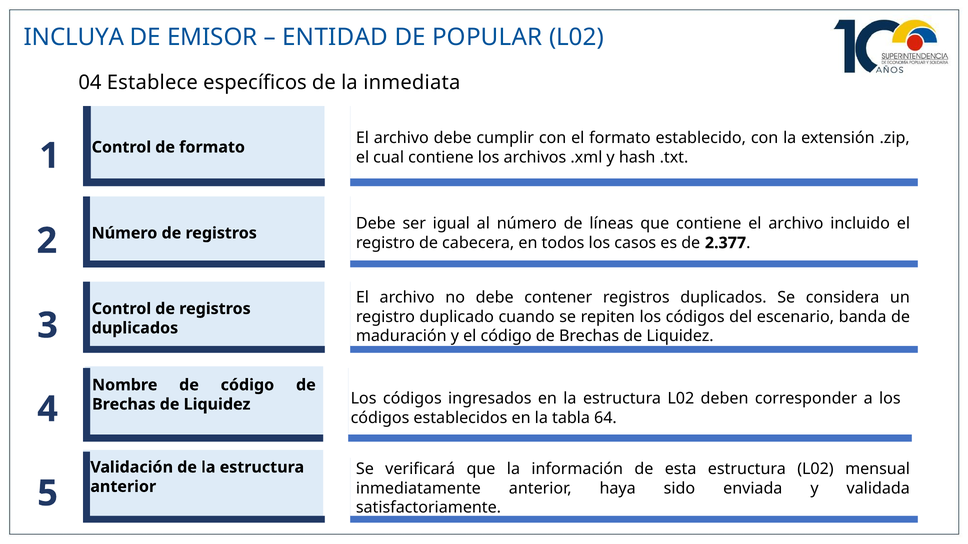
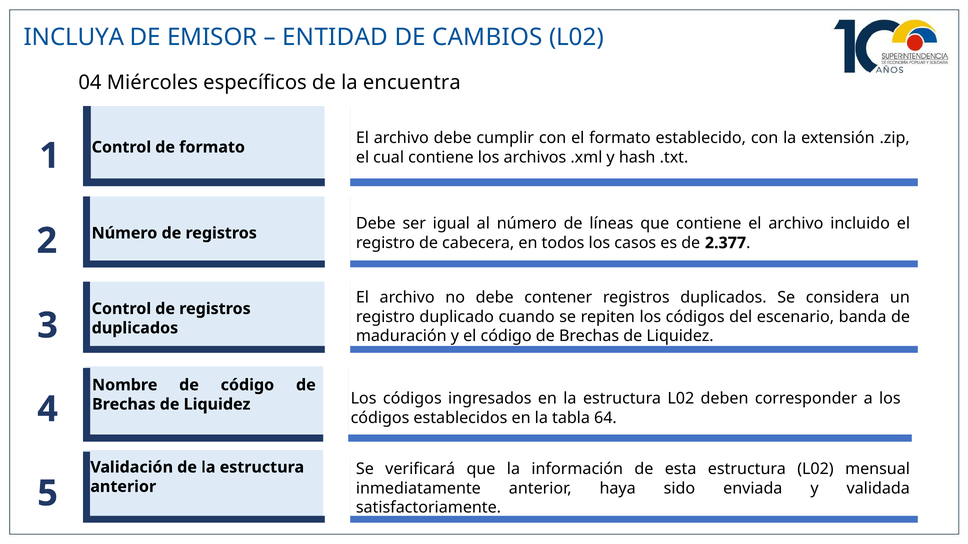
POPULAR: POPULAR -> CAMBIOS (487, 37)
Establece: Establece -> Miércoles (152, 82)
inmediata: inmediata -> encuentra (412, 82)
